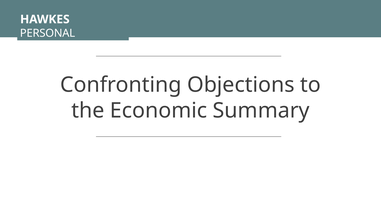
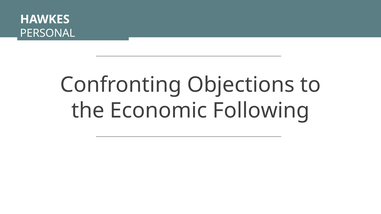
Summary: Summary -> Following (261, 111)
